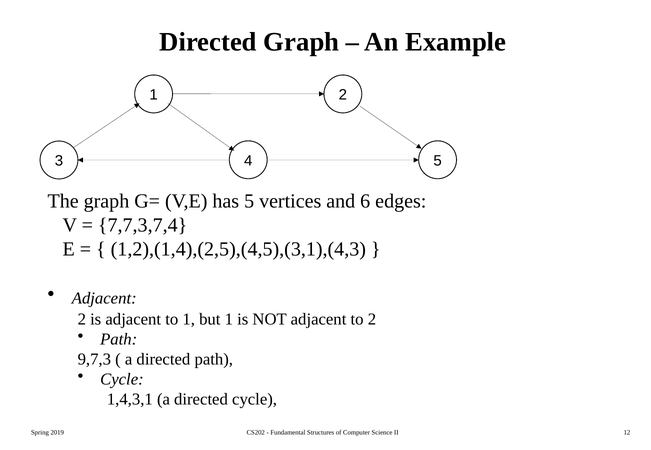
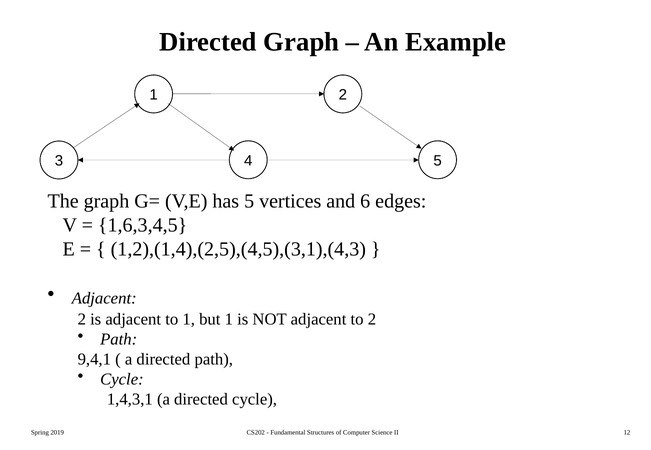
7,7,3,7,4: 7,7,3,7,4 -> 1,6,3,4,5 (143, 226)
9,7,3: 9,7,3 -> 9,4,1 (94, 360)
